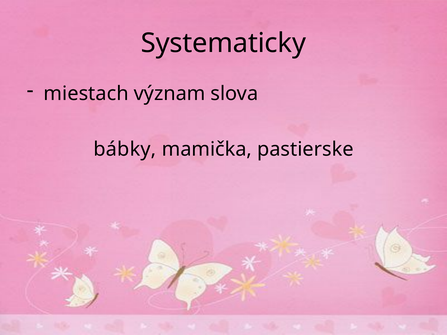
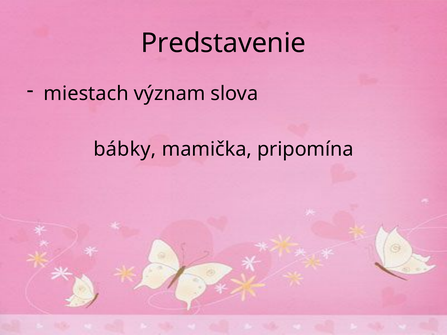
Systematicky: Systematicky -> Predstavenie (223, 43)
pastierske: pastierske -> pripomína (305, 149)
